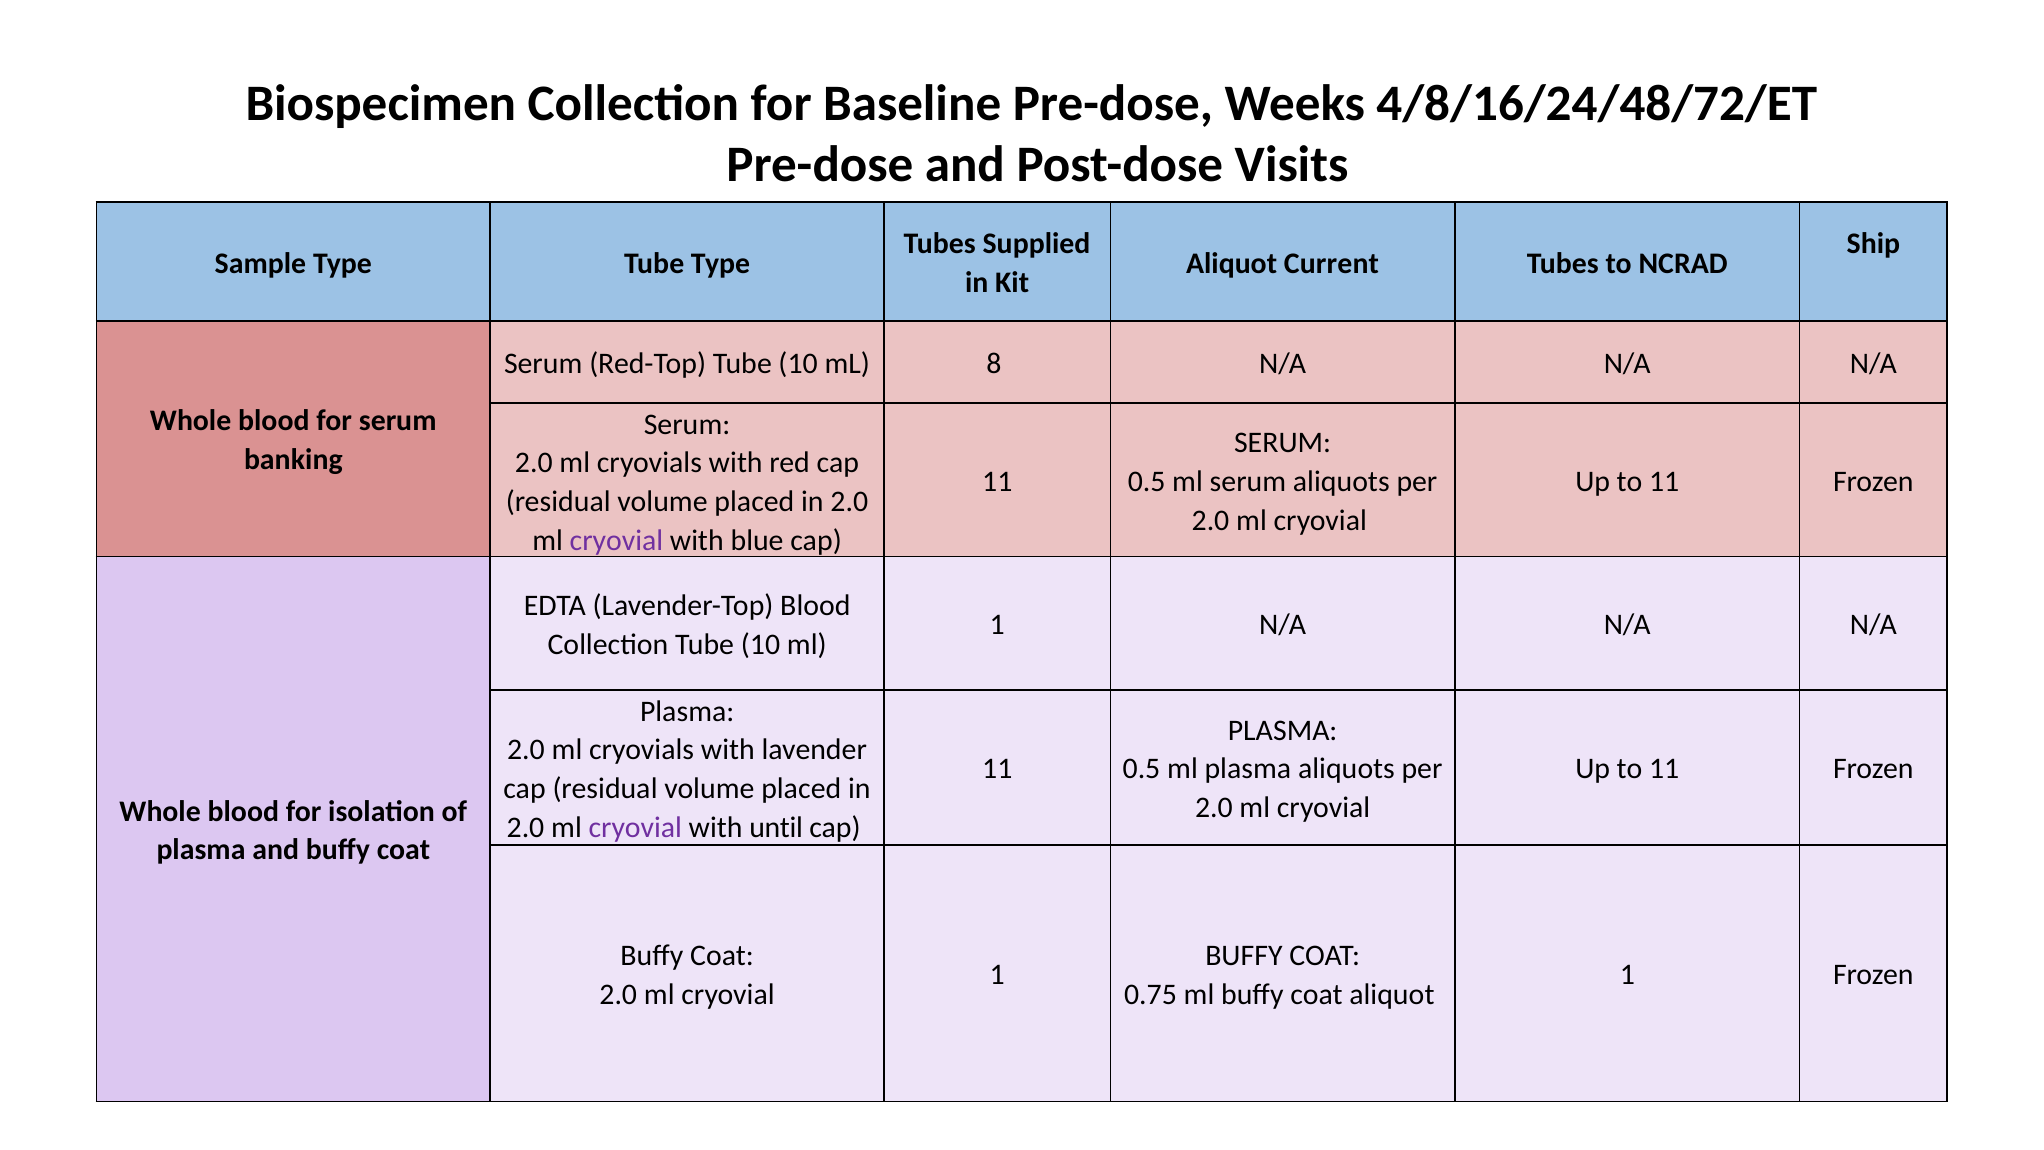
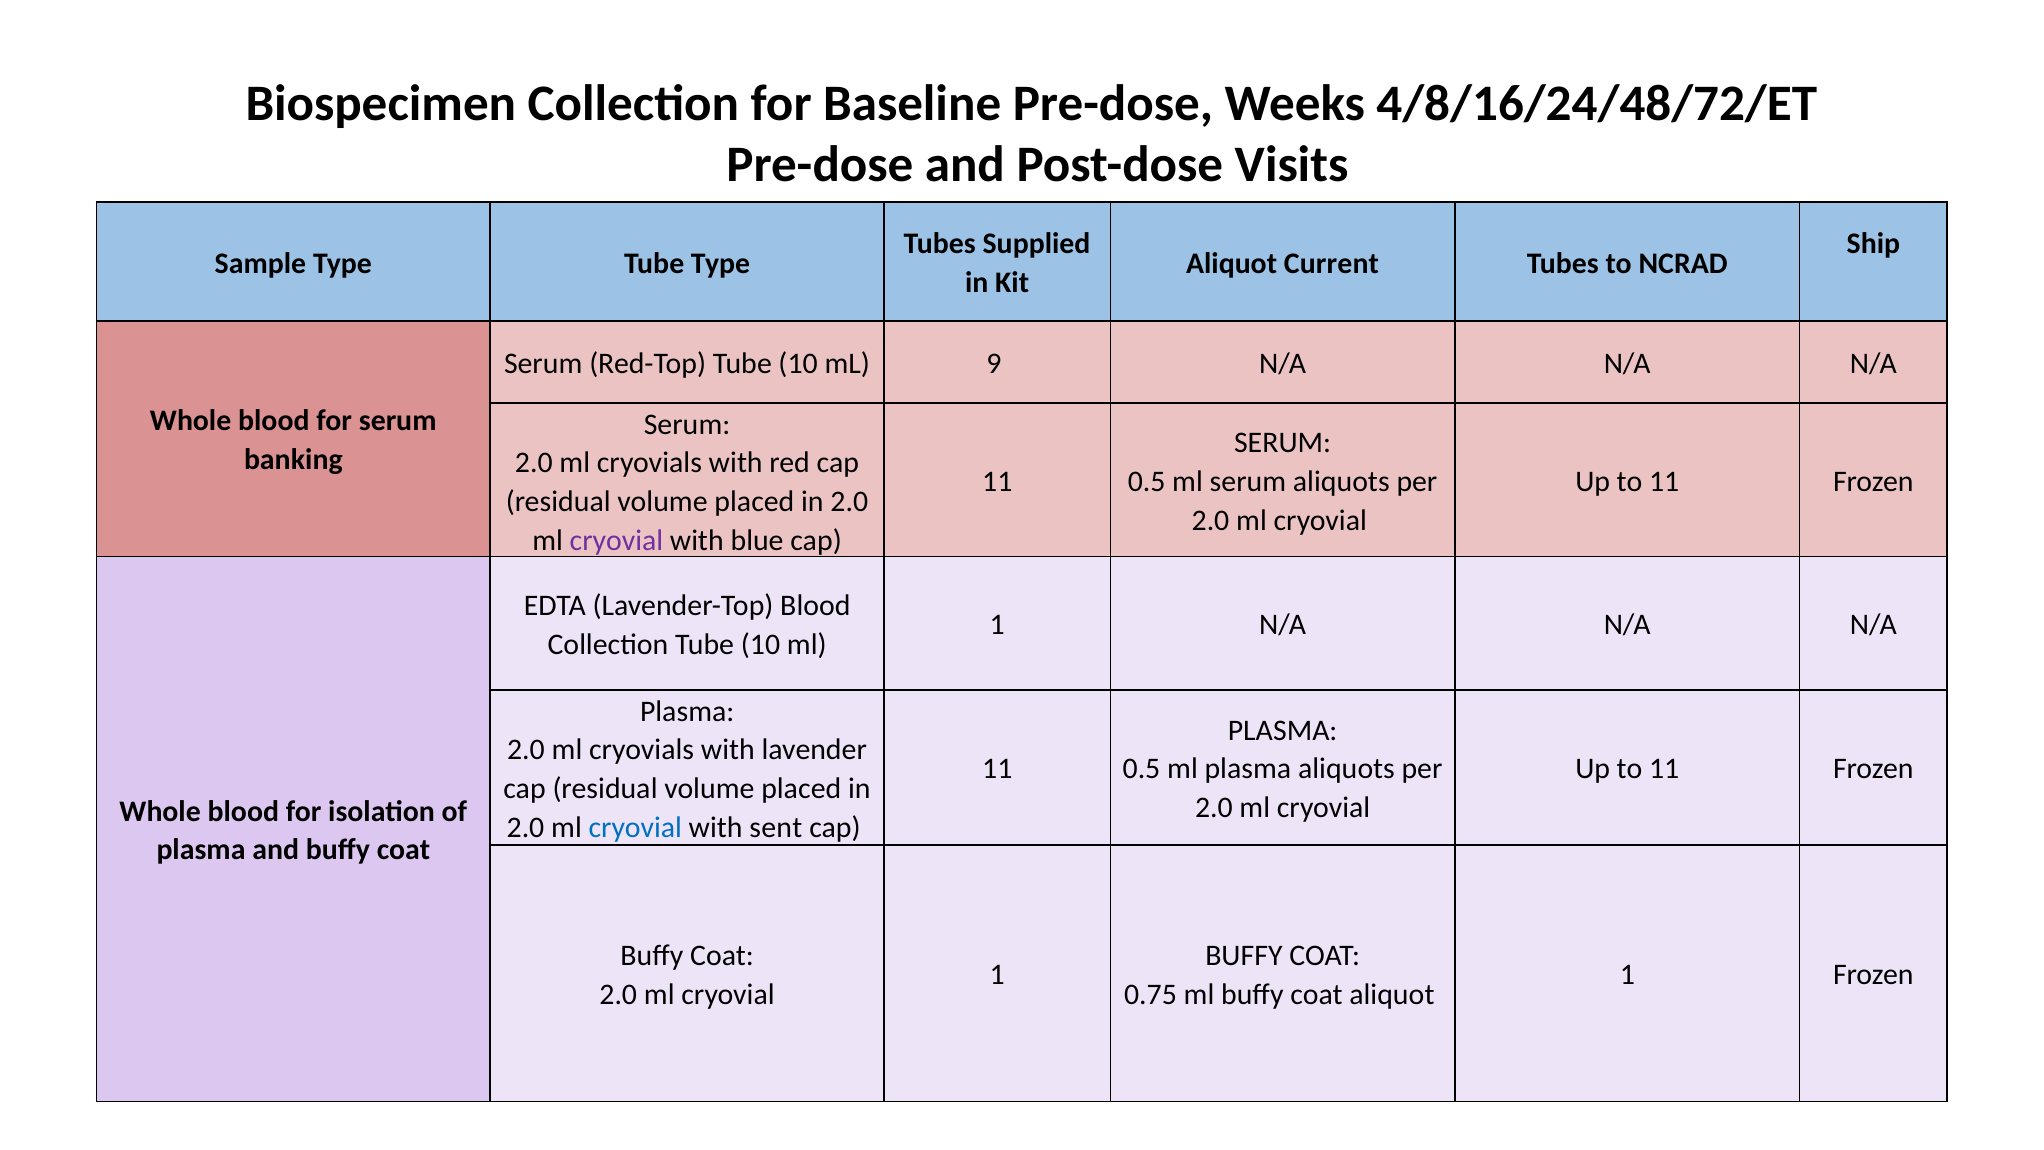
8: 8 -> 9 (994, 364)
cryovial colour: purple -> blue (635, 827)
until: until -> sent (776, 827)
